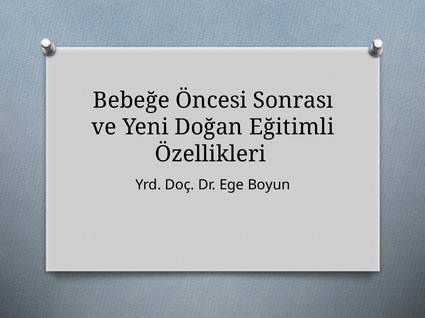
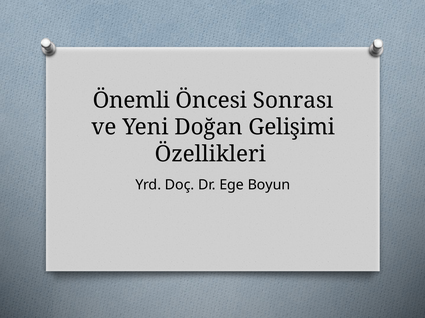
Bebeğe: Bebeğe -> Önemli (131, 101)
Eğitimli: Eğitimli -> Gelişimi (292, 127)
